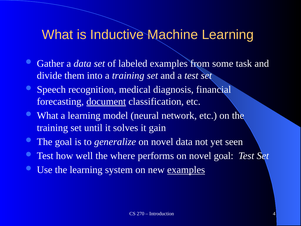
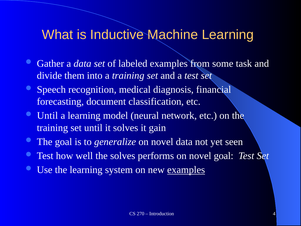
document underline: present -> none (106, 101)
What: What -> Until (47, 116)
the where: where -> solves (123, 156)
